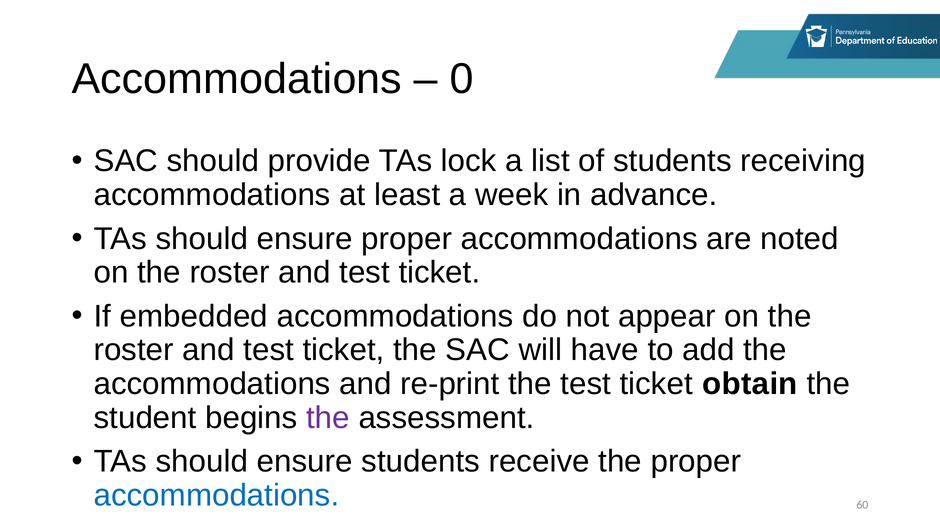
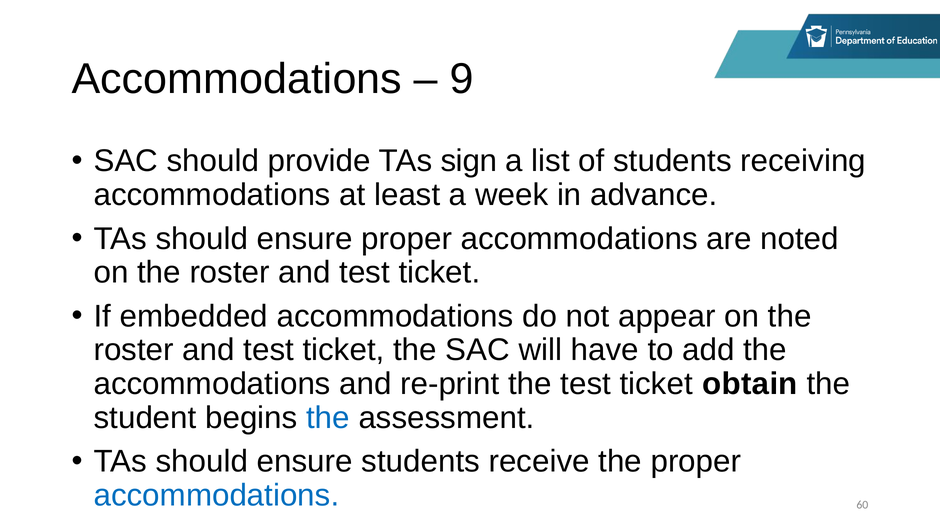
0: 0 -> 9 (462, 79)
lock: lock -> sign (469, 161)
the colour: purple -> blue (328, 418)
